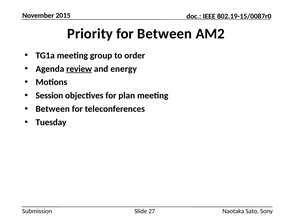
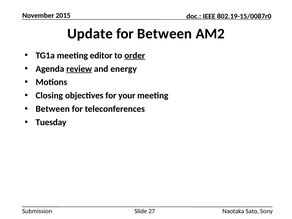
Priority: Priority -> Update (90, 34)
group: group -> editor (101, 55)
order underline: none -> present (135, 55)
Session: Session -> Closing (49, 96)
plan: plan -> your (127, 96)
